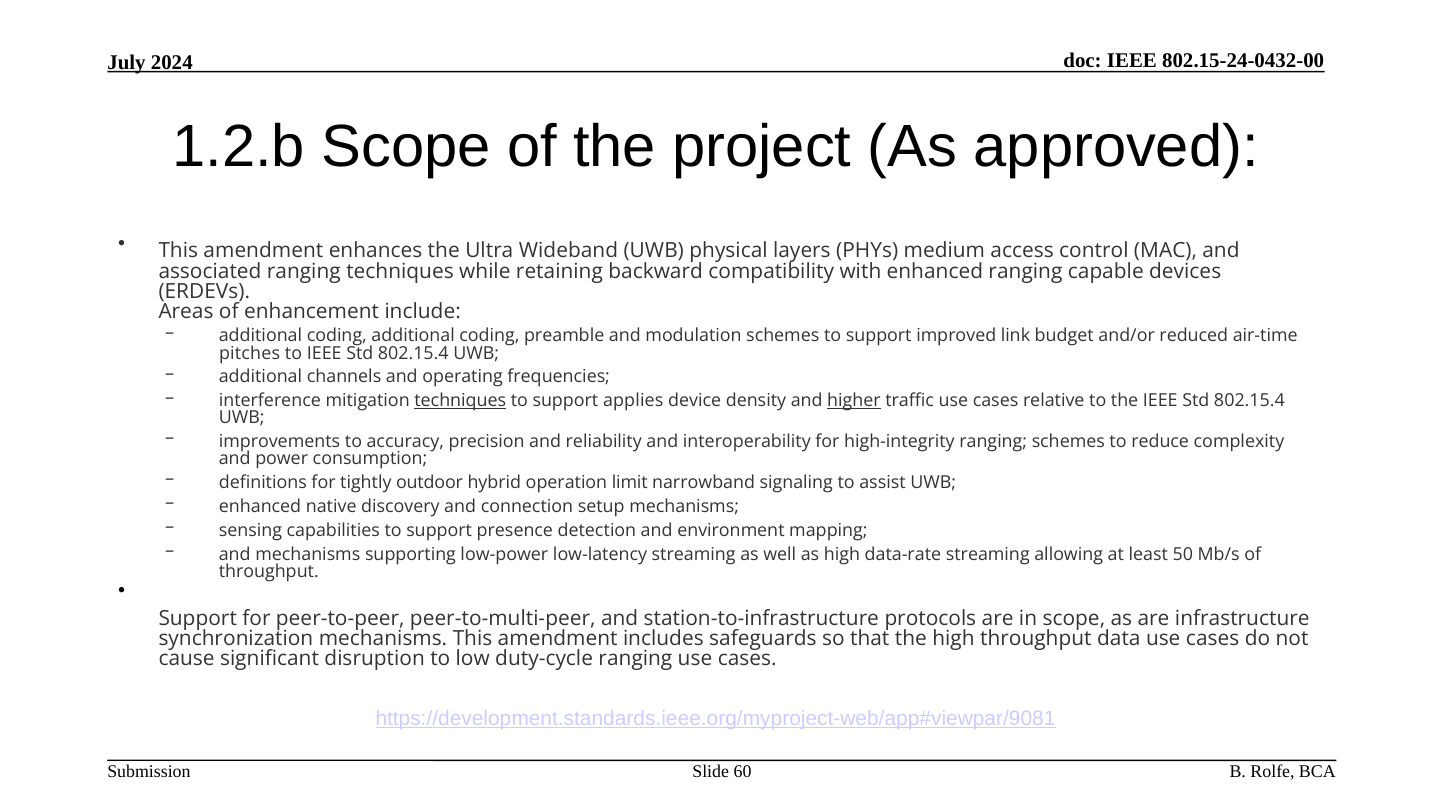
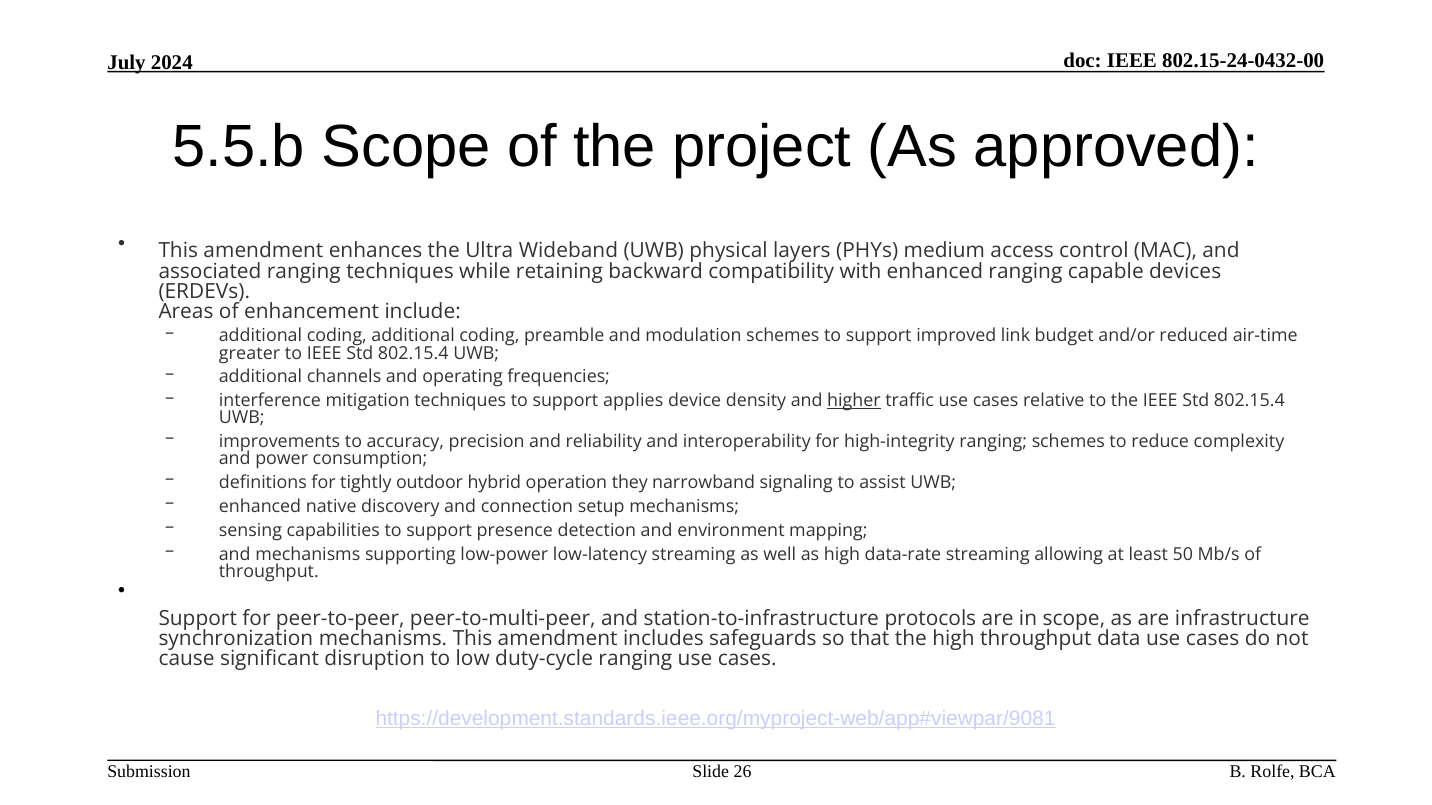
1.2.b: 1.2.b -> 5.5.b (239, 147)
pitches: pitches -> greater (250, 353)
techniques underline: present -> none (460, 401)
limit: limit -> they (630, 483)
60: 60 -> 26 (743, 773)
